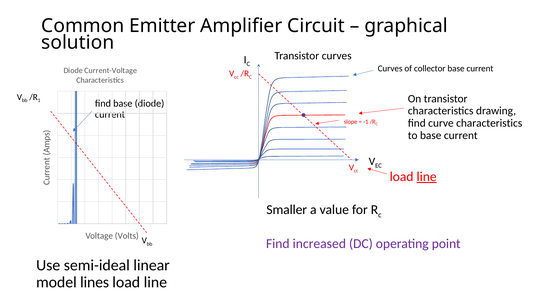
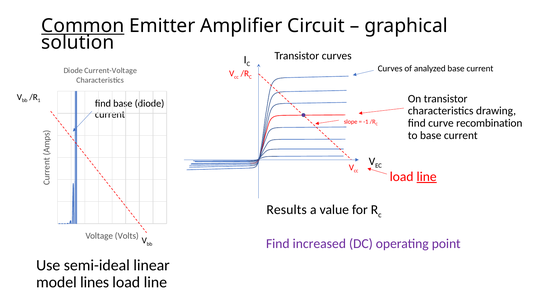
Common underline: none -> present (83, 26)
collector: collector -> analyzed (430, 68)
curve characteristics: characteristics -> recombination (489, 123)
Smaller: Smaller -> Results (287, 210)
